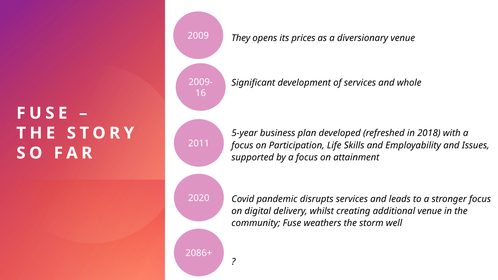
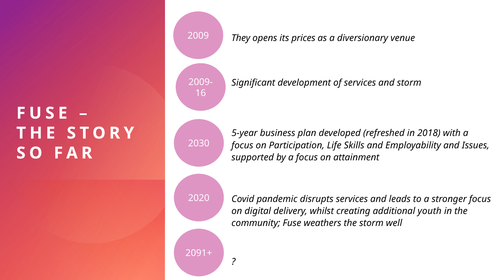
and whole: whole -> storm (409, 83)
2011: 2011 -> 2030 (199, 144)
additional venue: venue -> youth (430, 211)
2086+: 2086+ -> 2091+ (199, 253)
